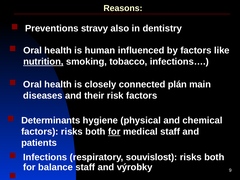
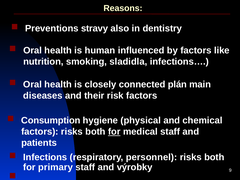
nutrition underline: present -> none (43, 62)
tobacco: tobacco -> sladidla (128, 62)
Determinants: Determinants -> Consumption (51, 120)
souvislost: souvislost -> personnel (152, 157)
balance: balance -> primary (55, 167)
